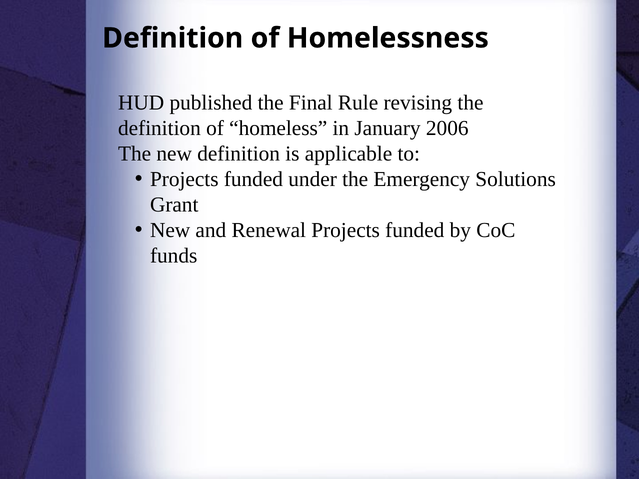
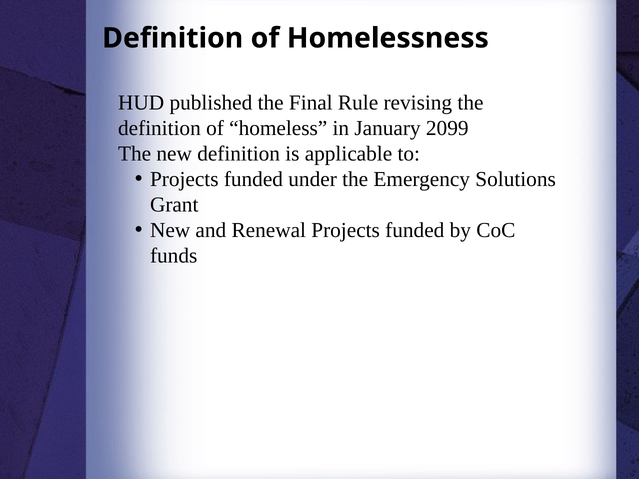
2006: 2006 -> 2099 (447, 128)
